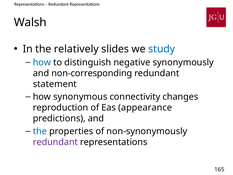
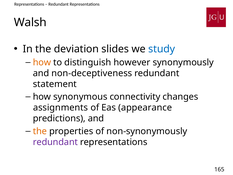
relatively: relatively -> deviation (76, 49)
how colour: blue -> orange (42, 62)
negative: negative -> however (132, 62)
non-corresponding: non-corresponding -> non-deceptiveness (92, 73)
reproduction: reproduction -> assignments (61, 107)
the colour: blue -> orange (40, 131)
